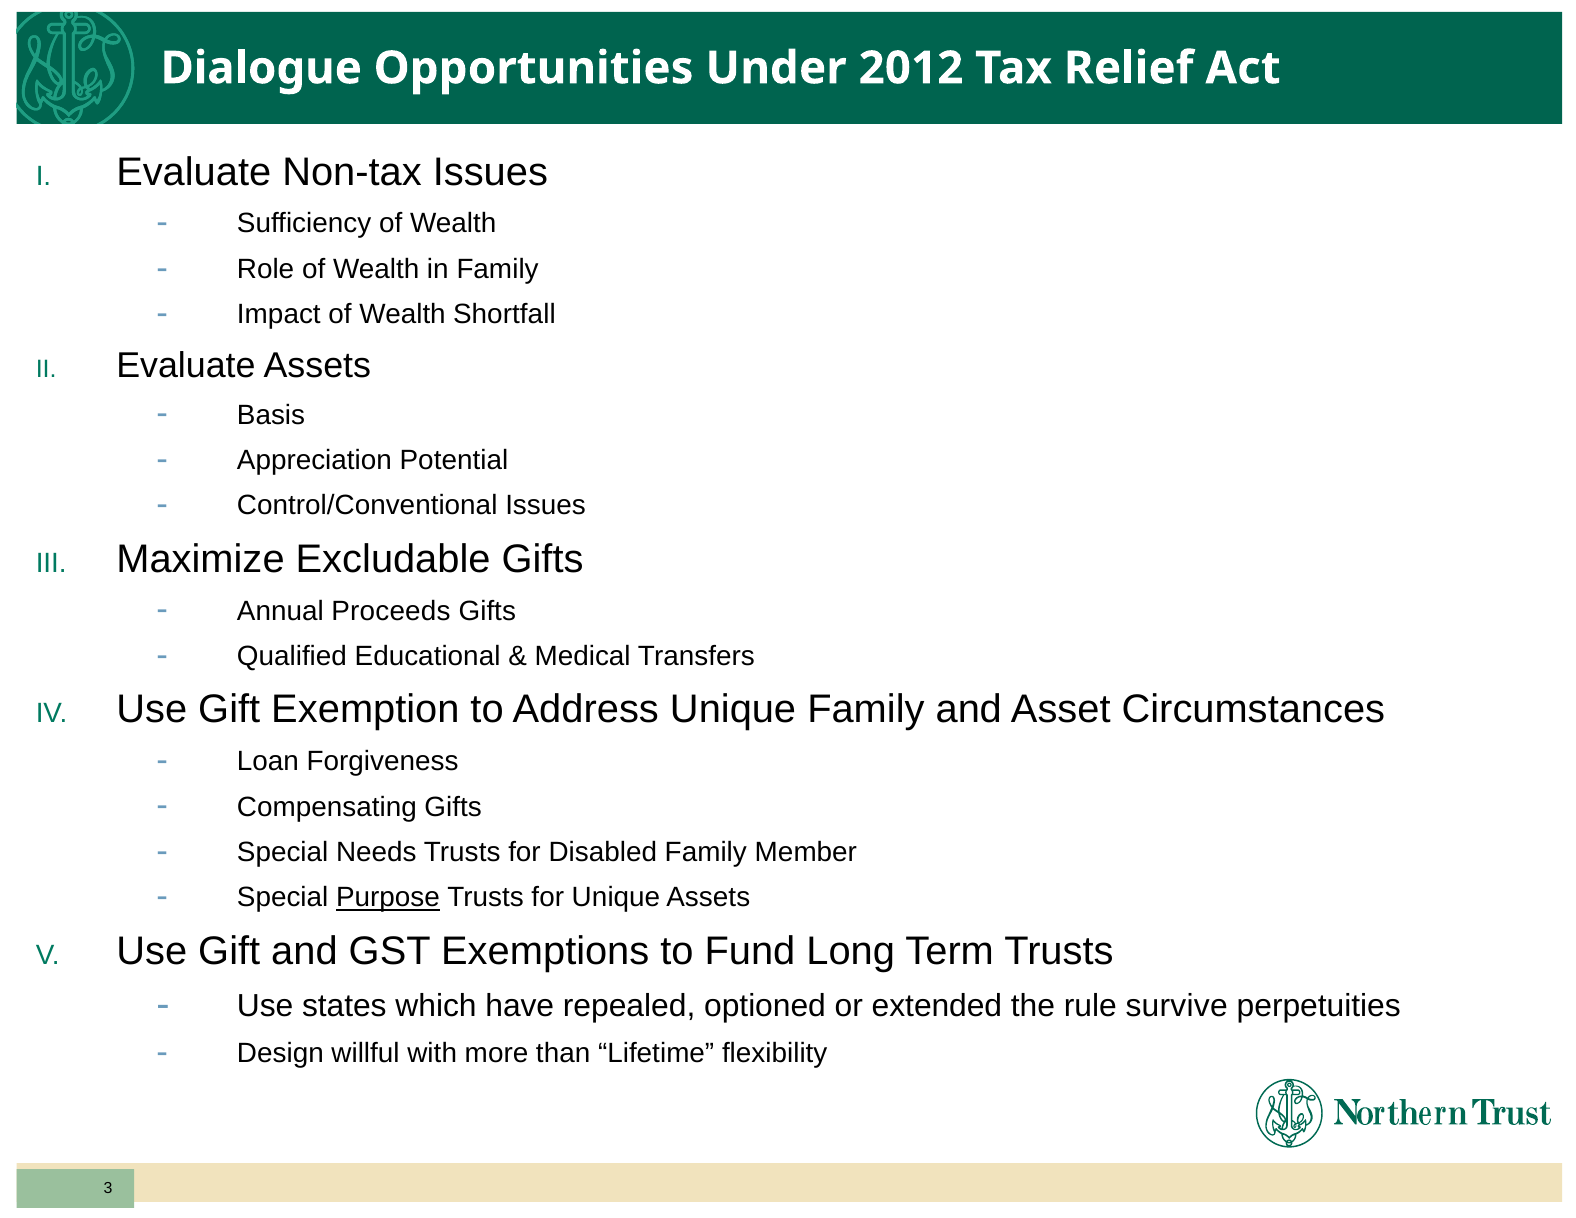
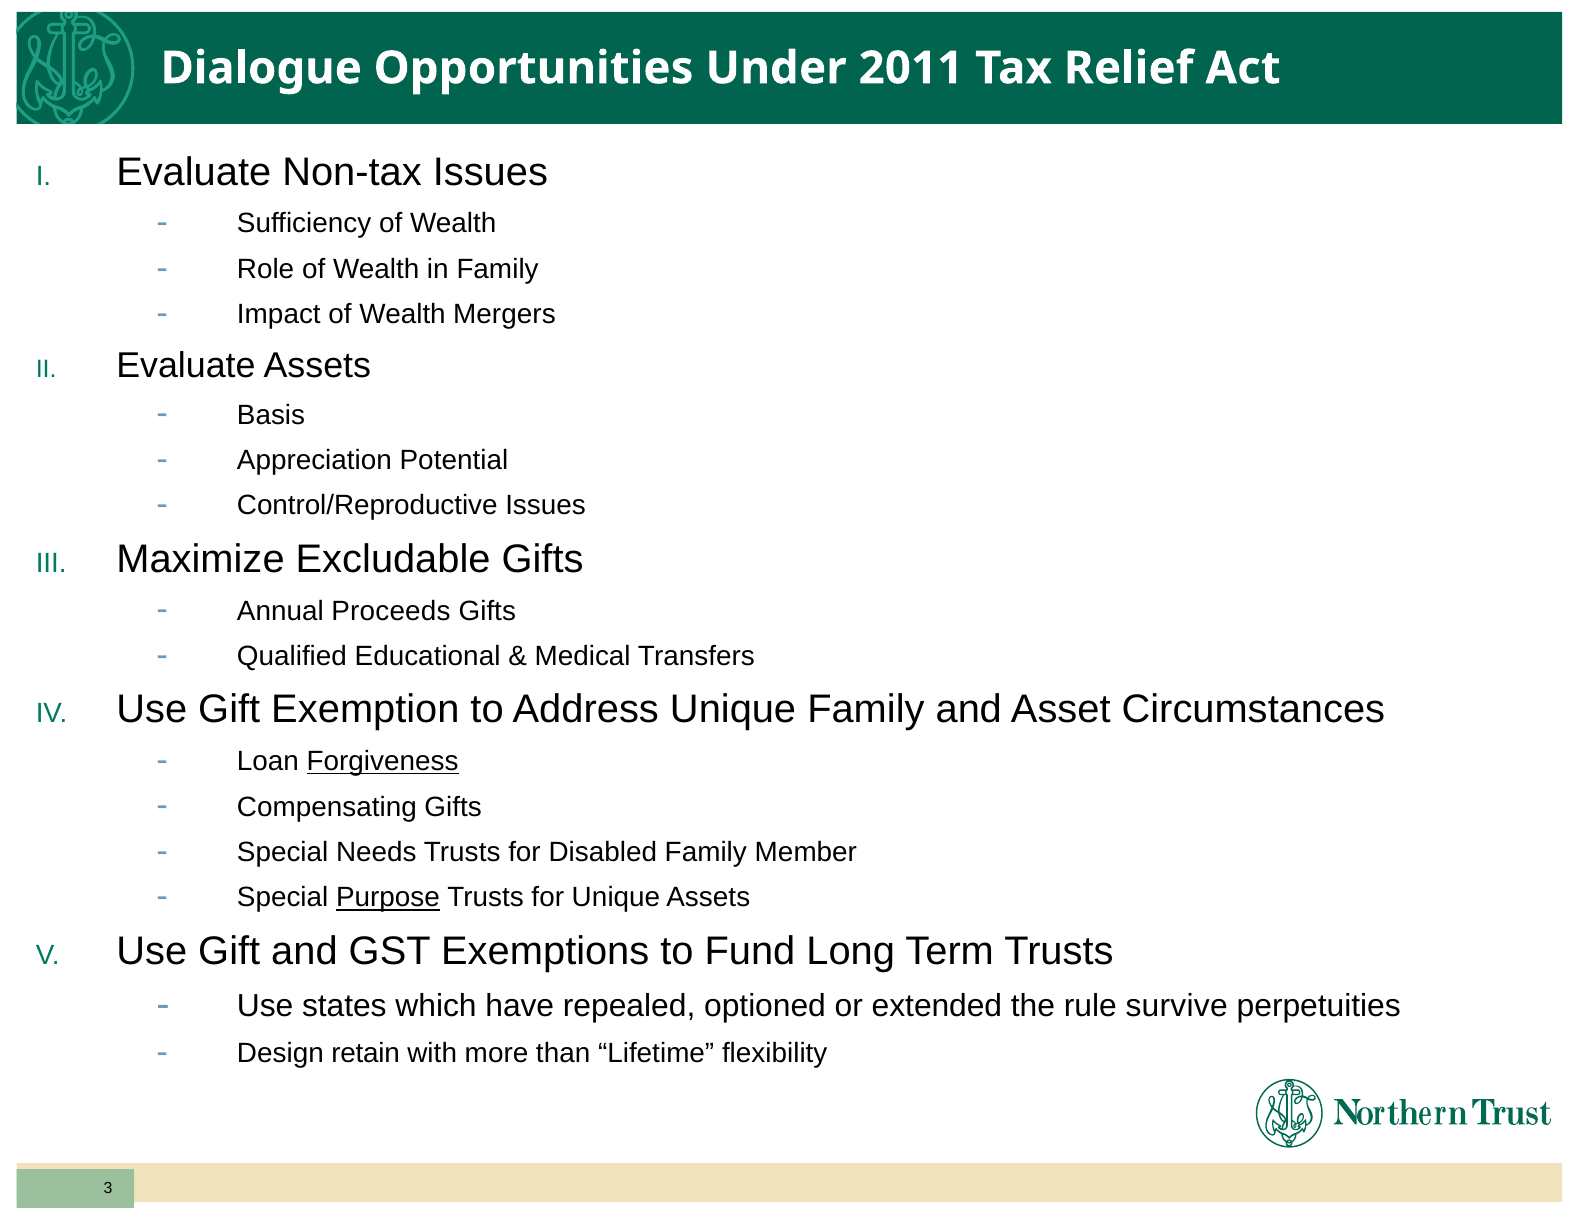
2012: 2012 -> 2011 (911, 68)
Shortfall: Shortfall -> Mergers (504, 315)
Control/Conventional: Control/Conventional -> Control/Reproductive (367, 506)
Forgiveness underline: none -> present (383, 761)
willful: willful -> retain (366, 1053)
